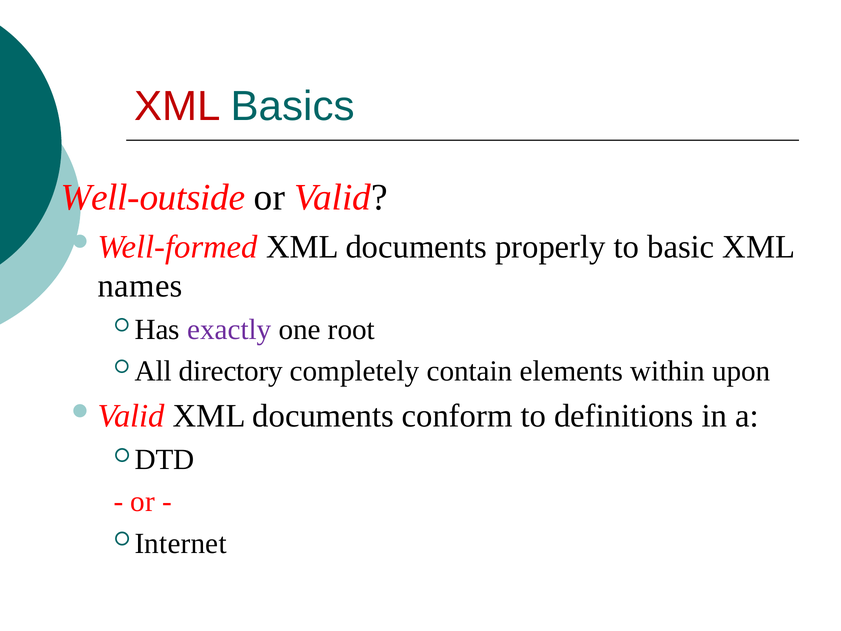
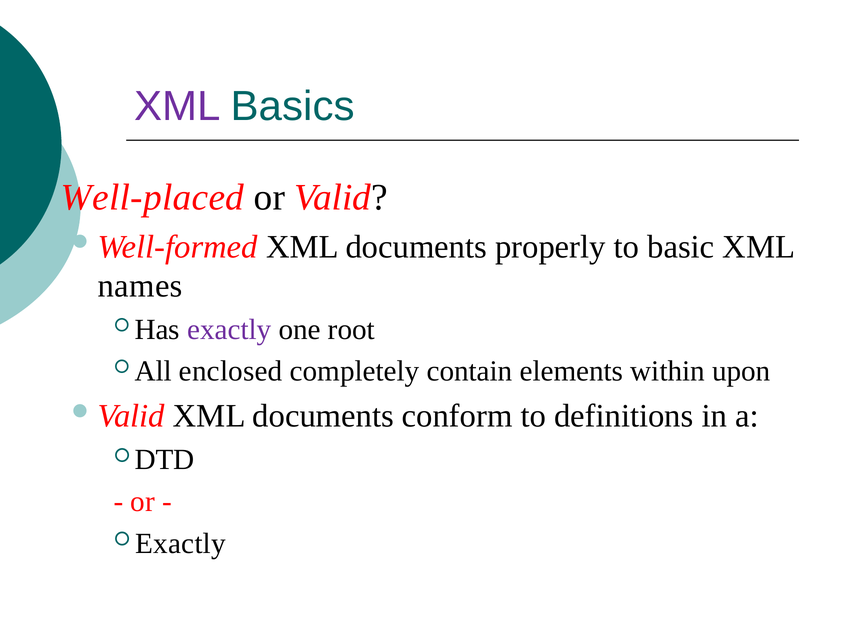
XML colour: red -> purple (178, 106)
Well-outside: Well-outside -> Well-placed (153, 197)
directory: directory -> enclosed (231, 371)
Internet: Internet -> Exactly (181, 543)
